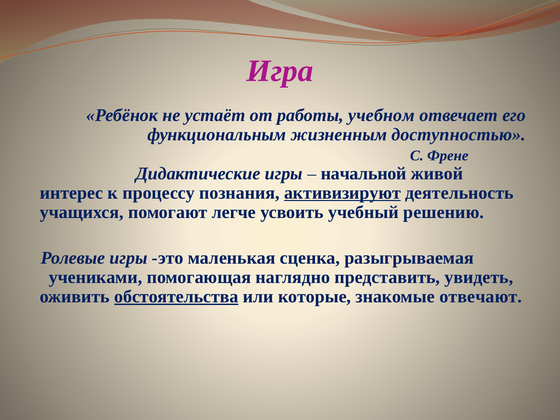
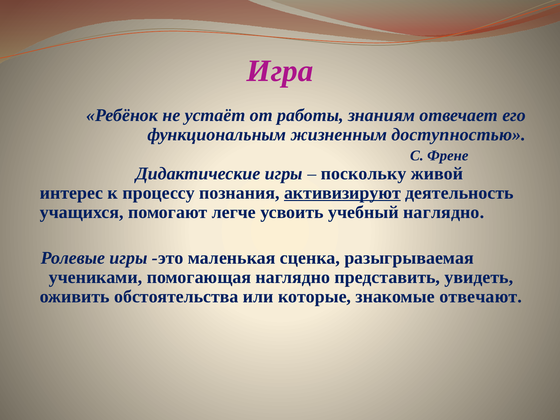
учебном: учебном -> знаниям (382, 115)
начальной: начальной -> поскольку (364, 174)
учебный решению: решению -> наглядно (444, 212)
обстоятельства underline: present -> none (176, 297)
